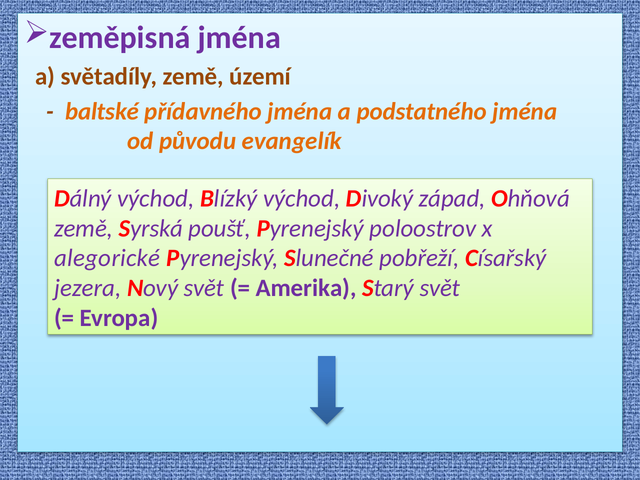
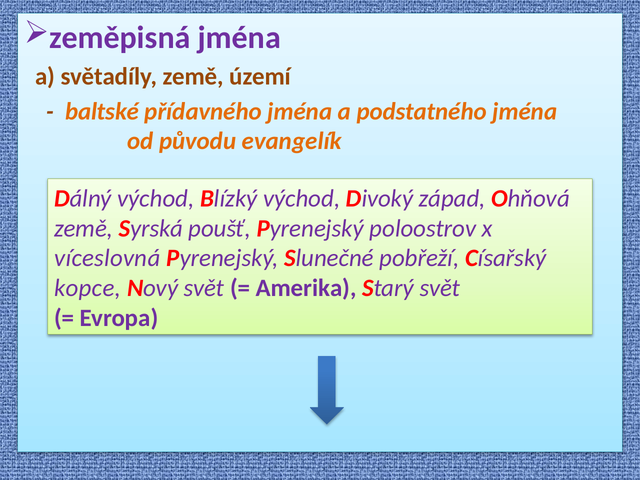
alegorické: alegorické -> víceslovná (107, 258)
jezera: jezera -> kopce (88, 288)
